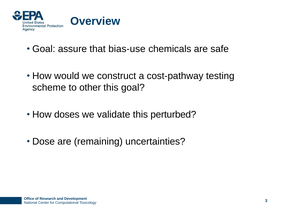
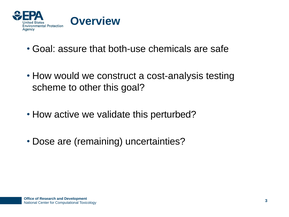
bias-use: bias-use -> both-use (127, 49)
cost-pathway: cost-pathway -> cost-analysis (175, 76)
doses: doses -> active (67, 114)
